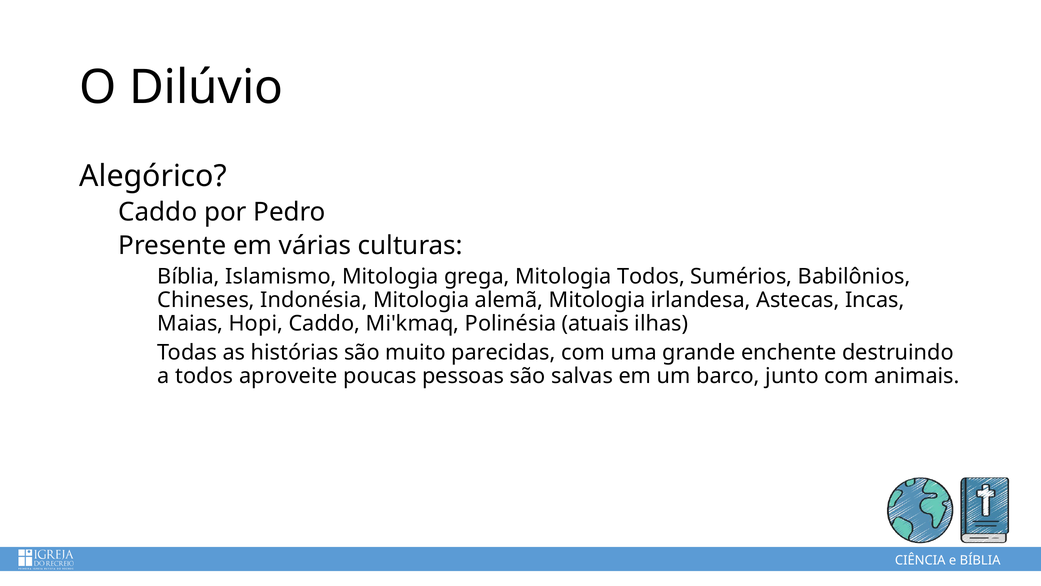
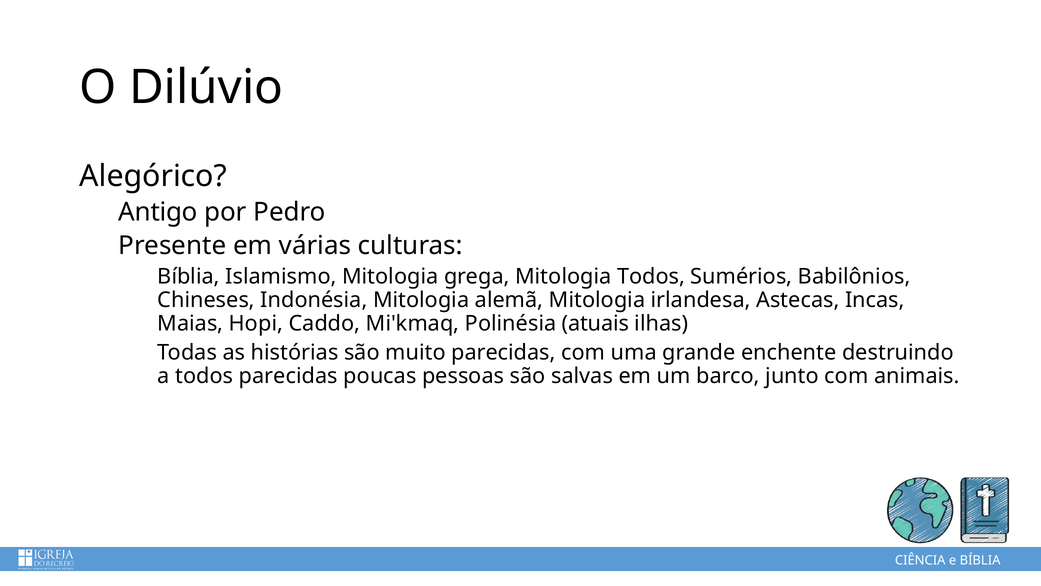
Caddo: Caddo -> Antigo (158, 212)
todos aproveite: aproveite -> parecidas (288, 376)
